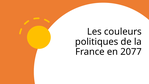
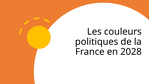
2077: 2077 -> 2028 (131, 52)
